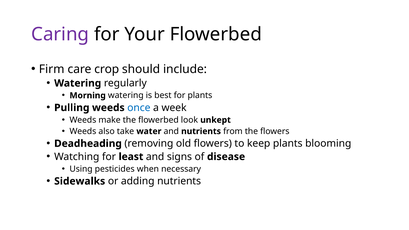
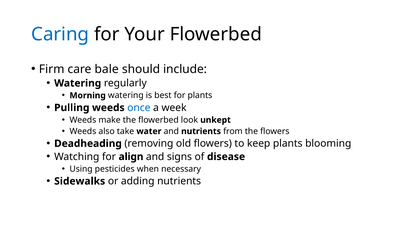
Caring colour: purple -> blue (60, 34)
crop: crop -> bale (107, 69)
least: least -> align (131, 157)
